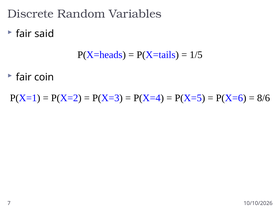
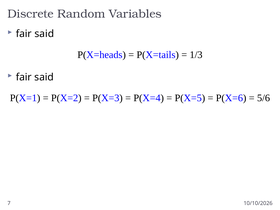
1/5: 1/5 -> 1/3 (196, 55)
coin: coin -> said (44, 77)
8/6: 8/6 -> 5/6 (264, 98)
